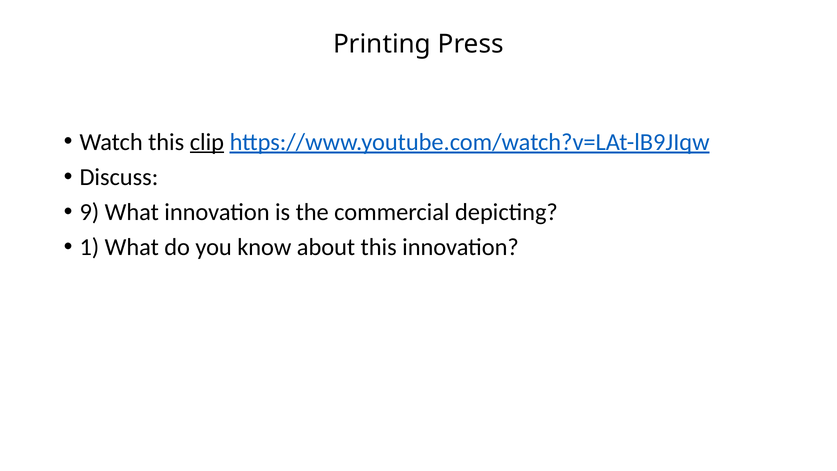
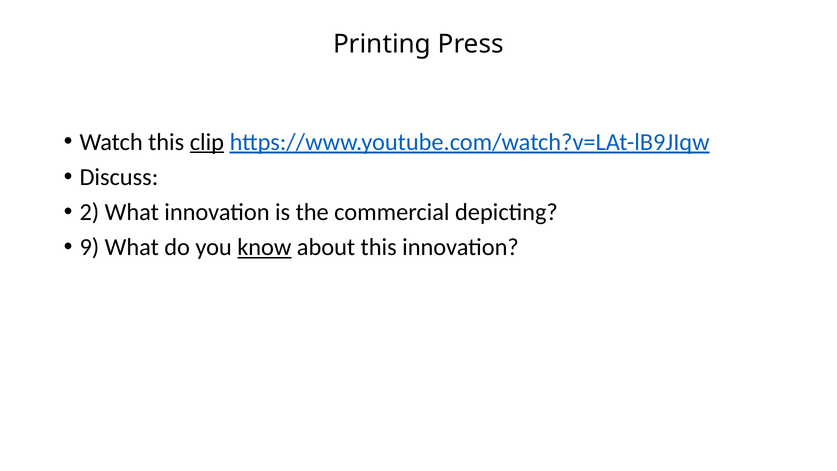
9: 9 -> 2 (89, 212)
1: 1 -> 9 (89, 247)
know underline: none -> present (264, 247)
